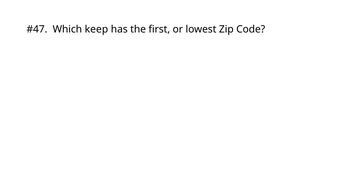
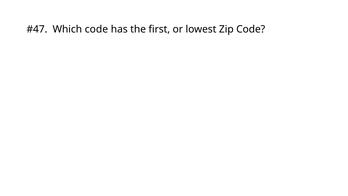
Which keep: keep -> code (96, 29)
